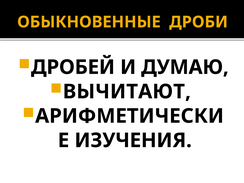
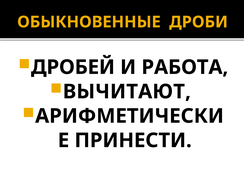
ДУМАЮ: ДУМАЮ -> РАБОТА (185, 67)
ИЗУЧЕНИЯ: ИЗУЧЕНИЯ -> ПРИНЕСТИ (133, 140)
